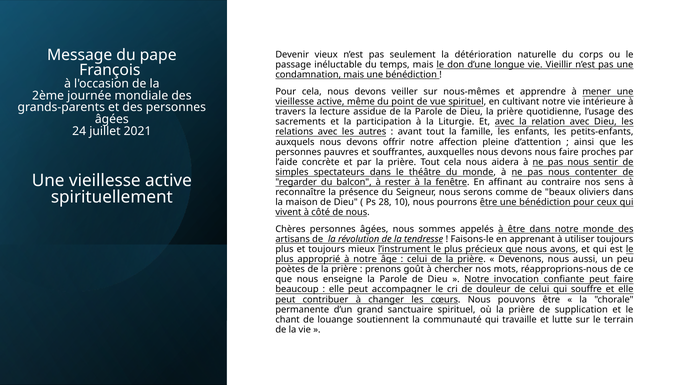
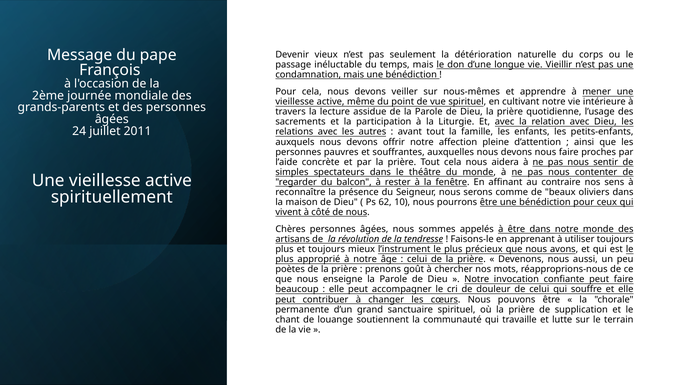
2021: 2021 -> 2011 (138, 131)
28: 28 -> 62 (385, 202)
